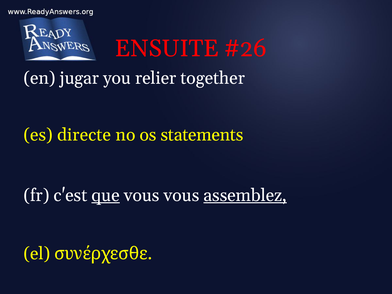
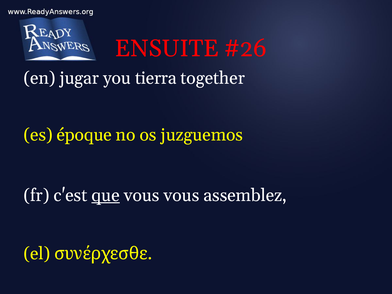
relier: relier -> tierra (156, 78)
directe: directe -> époque (84, 135)
statements: statements -> juzguemos (202, 135)
assemblez underline: present -> none (245, 195)
